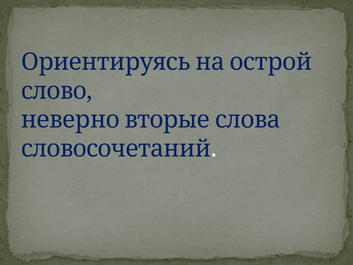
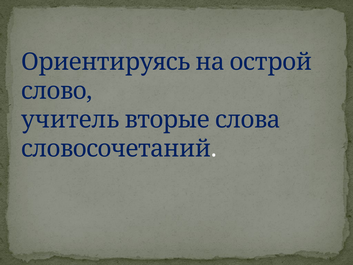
неверно: неверно -> учитель (70, 120)
